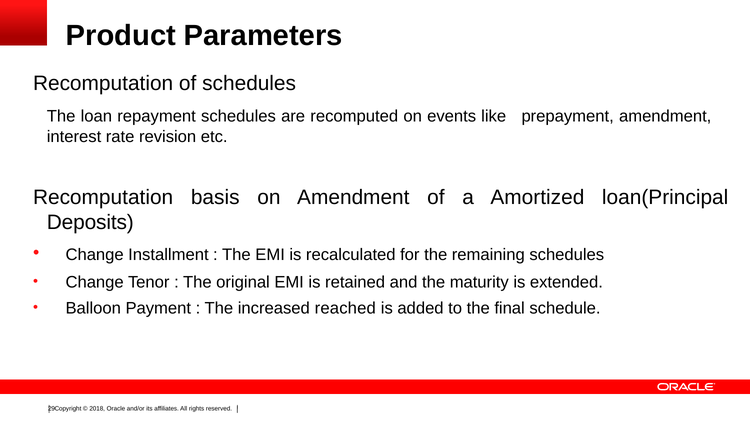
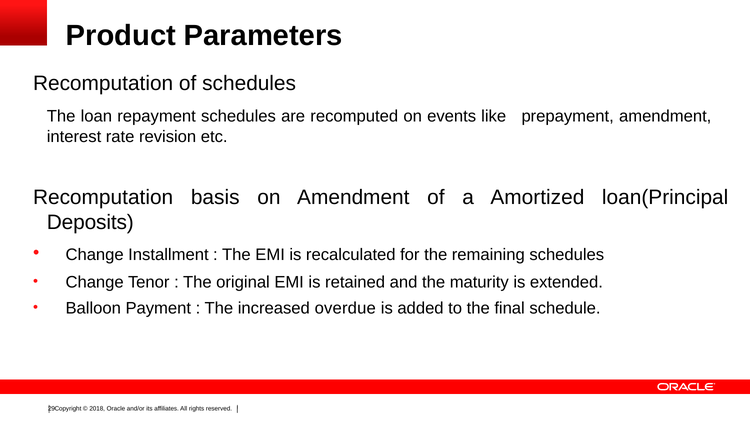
reached: reached -> overdue (345, 308)
